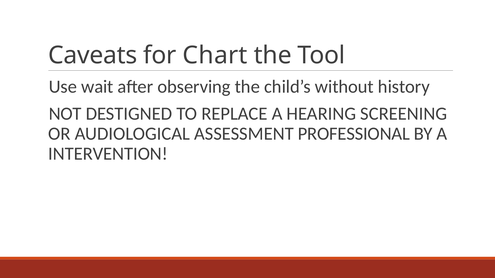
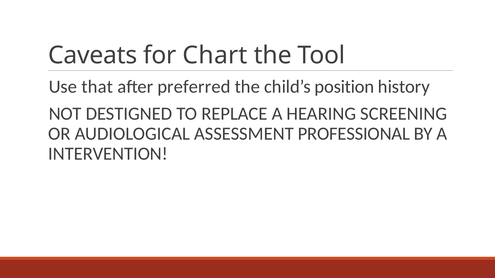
wait: wait -> that (97, 87)
observing: observing -> preferred (194, 87)
without: without -> position (344, 87)
